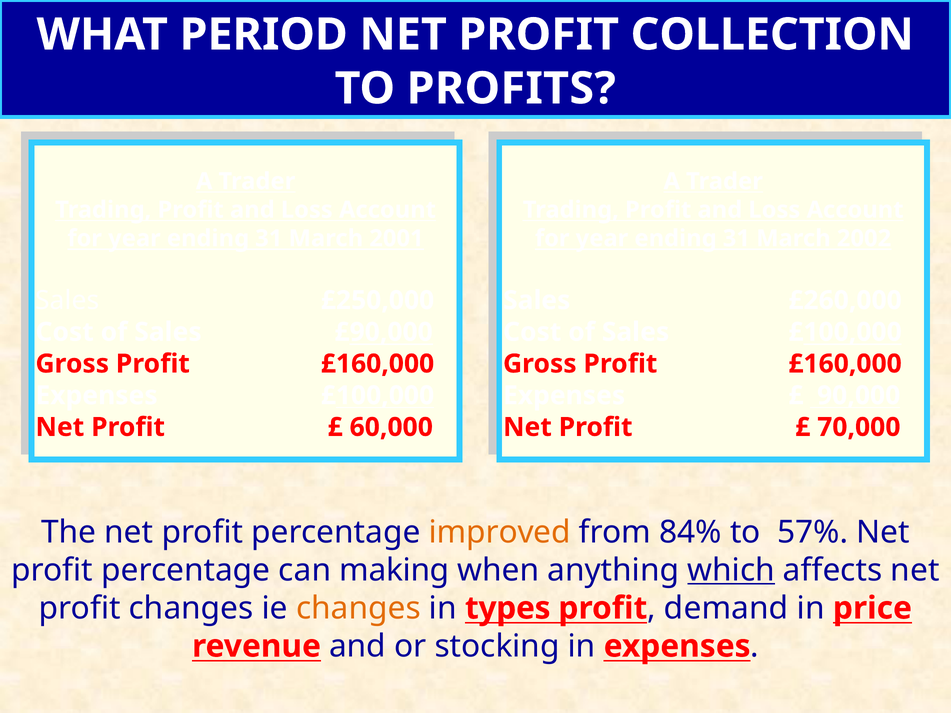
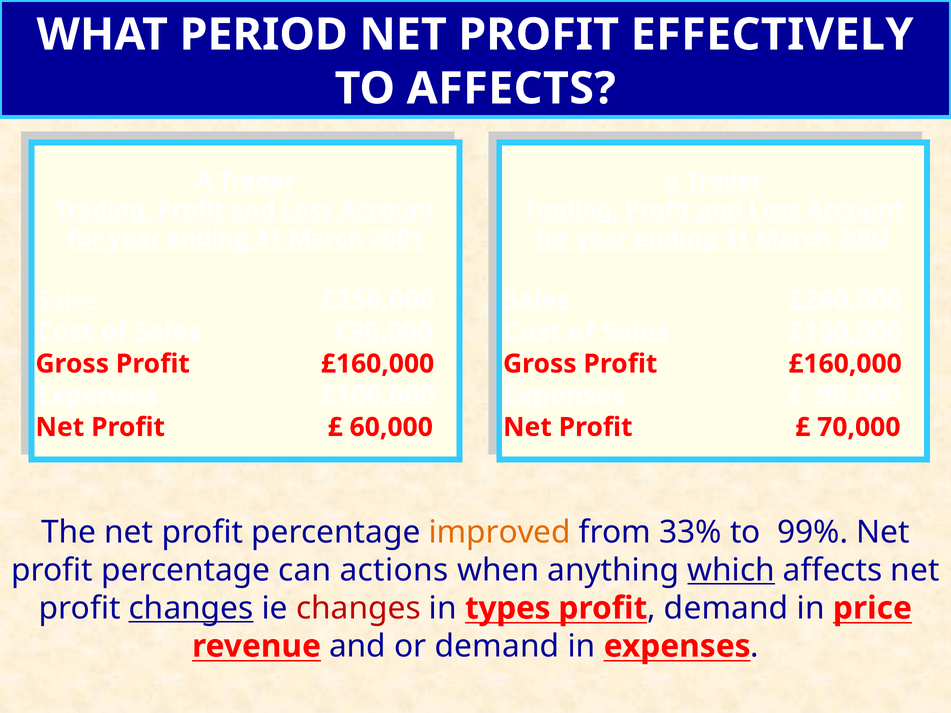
COLLECTION: COLLECTION -> EFFECTIVELY (772, 35)
TO PROFITS: PROFITS -> AFFECTS (511, 89)
84%: 84% -> 33% (690, 532)
57%: 57% -> 99% (813, 532)
making: making -> actions (394, 570)
changes underline: none -> present (191, 608)
changes colour: orange -> red (358, 608)
or stocking: stocking -> demand (497, 646)
